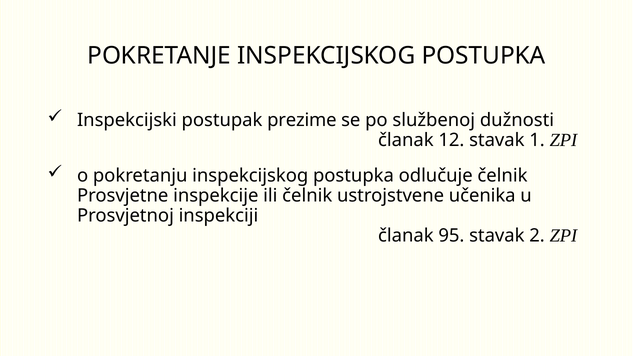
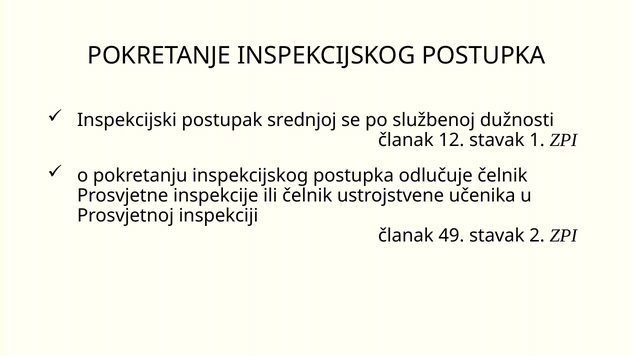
prezime: prezime -> srednjoj (302, 120)
95: 95 -> 49 (451, 236)
